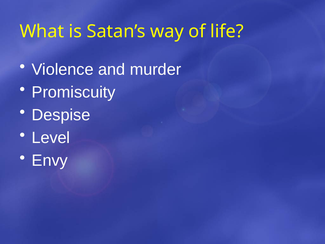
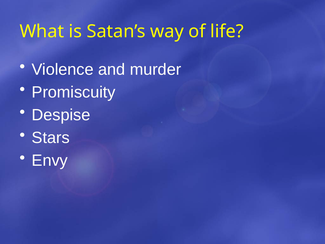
Level: Level -> Stars (51, 138)
